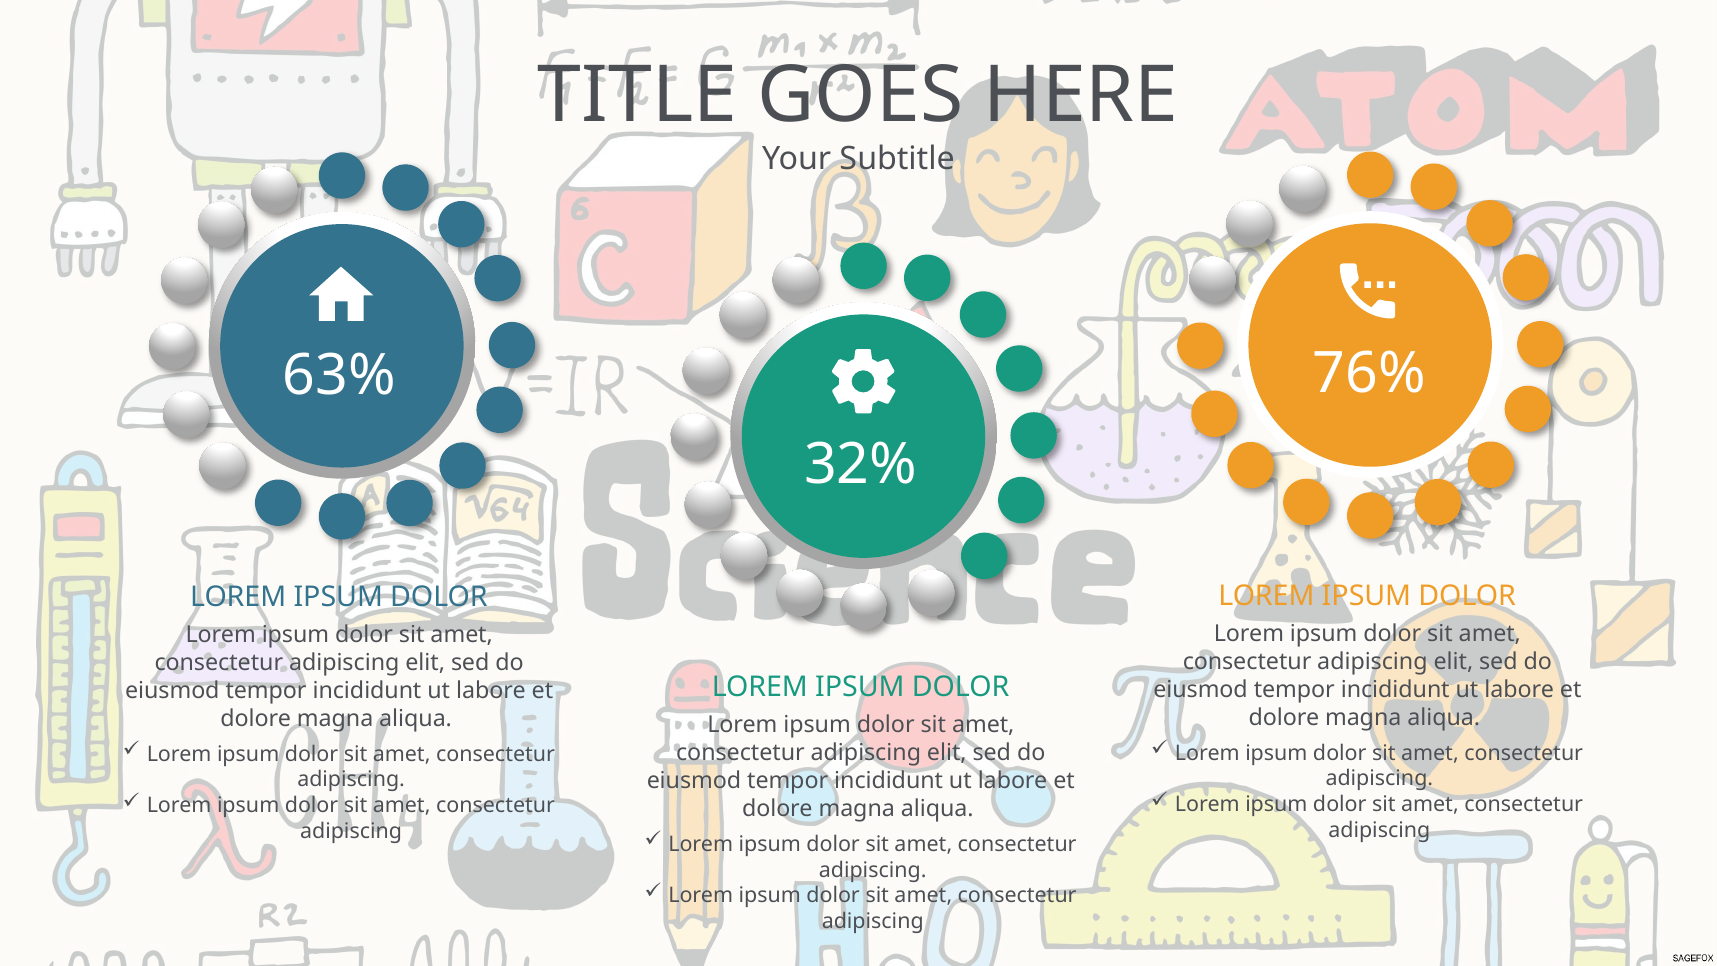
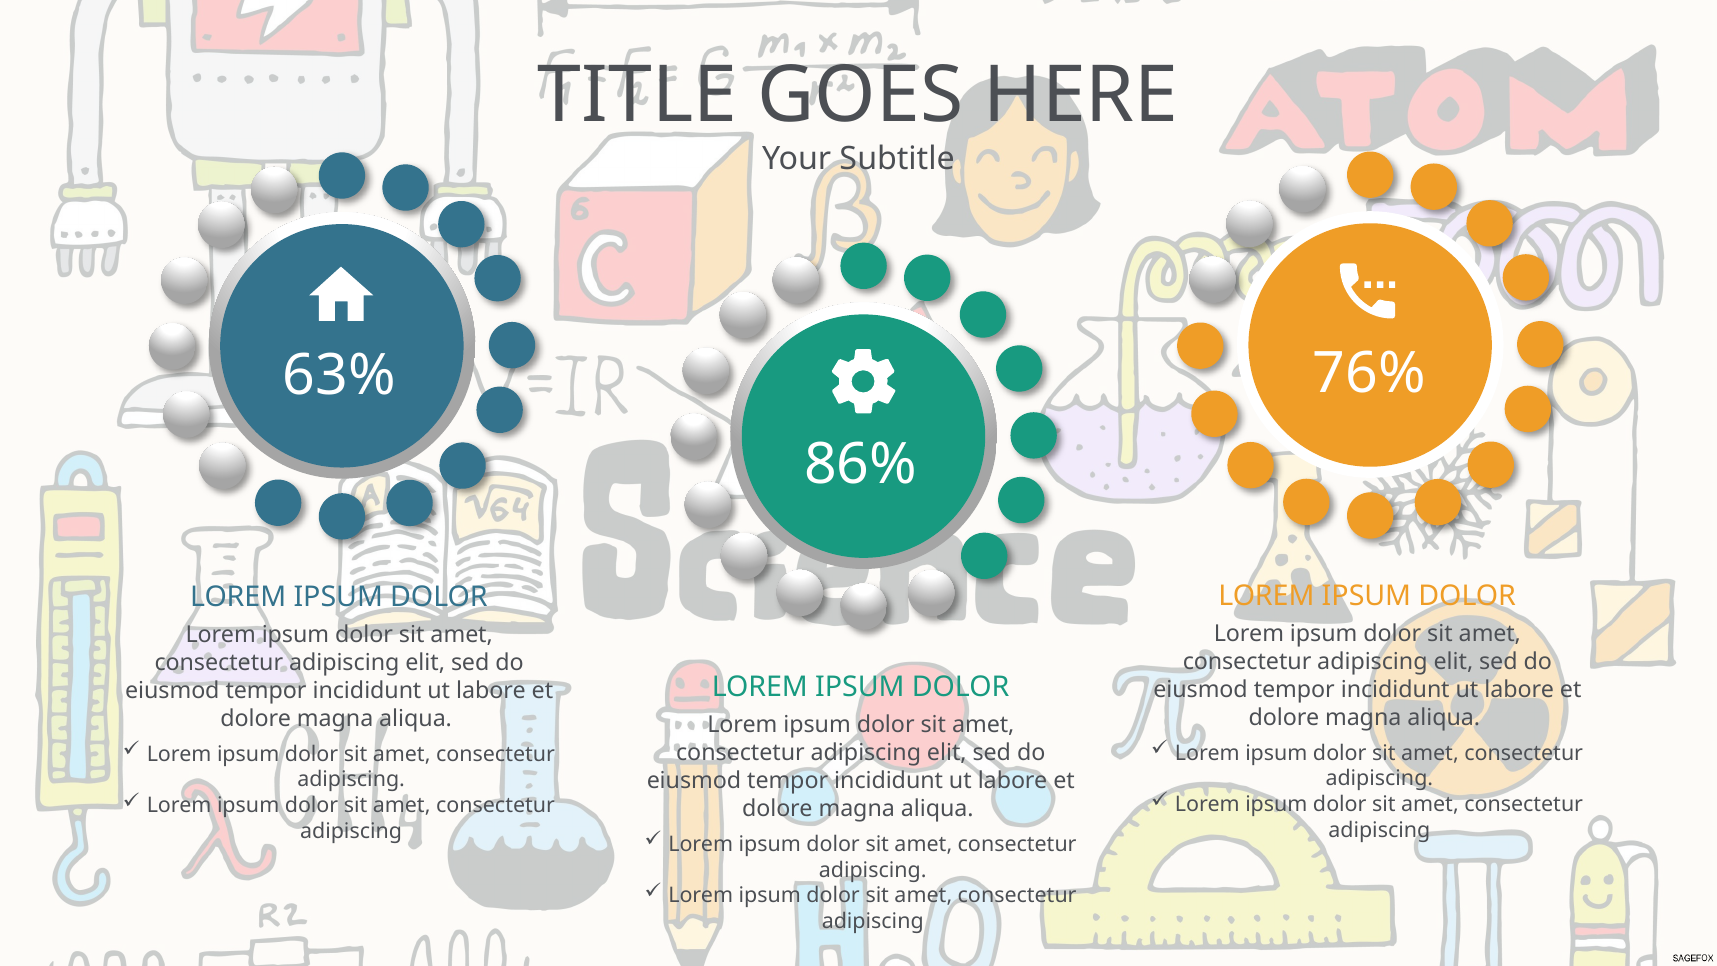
32%: 32% -> 86% (861, 465)
